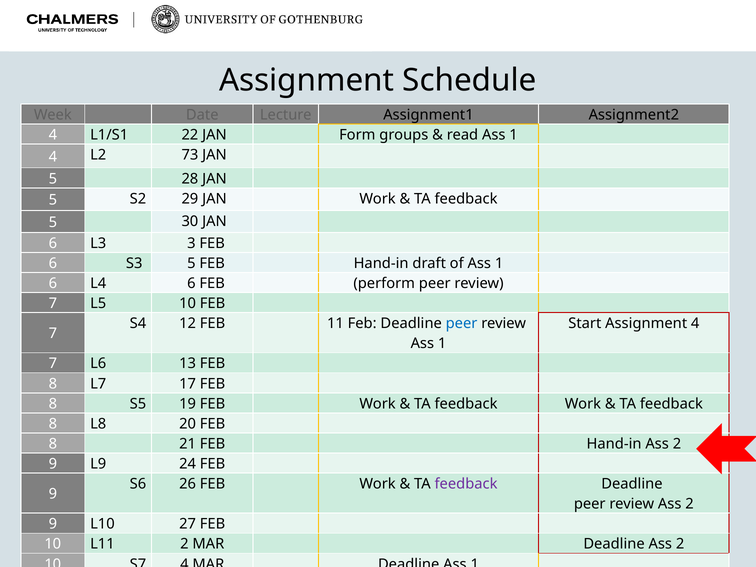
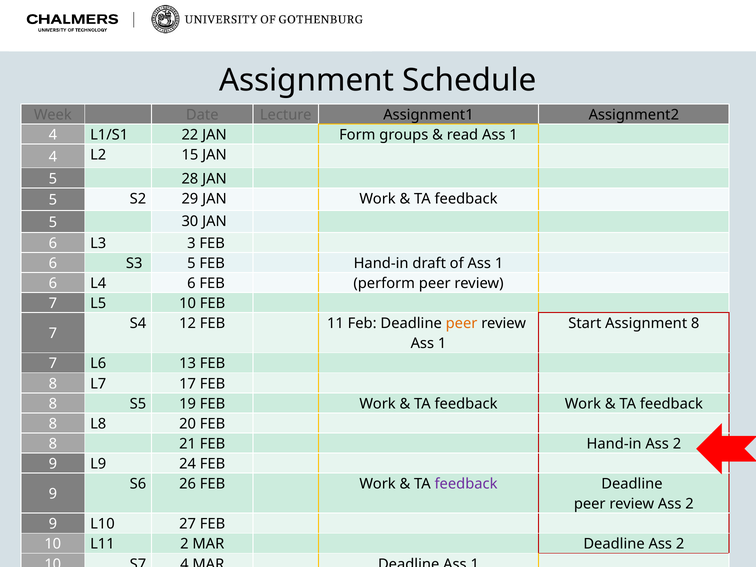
73: 73 -> 15 (190, 155)
peer colour: blue -> orange (462, 324)
Assignment 4: 4 -> 8 (695, 324)
